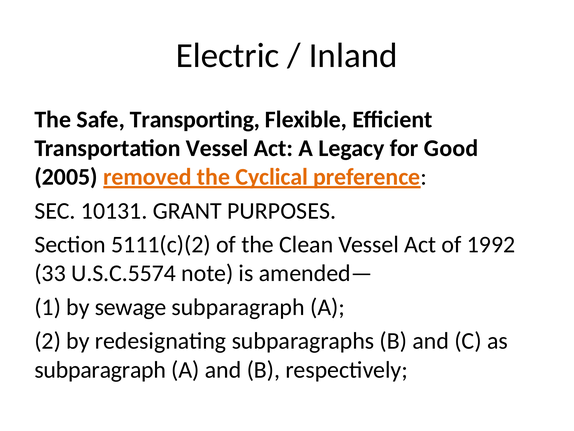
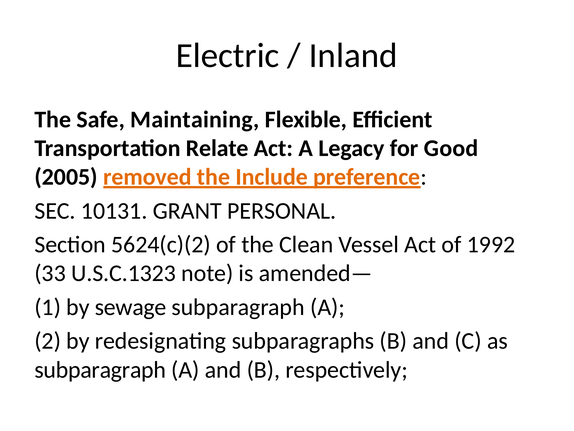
Transporting: Transporting -> Maintaining (195, 119)
Transportation Vessel: Vessel -> Relate (217, 148)
Cyclical: Cyclical -> Include (272, 177)
PURPOSES: PURPOSES -> PERSONAL (282, 211)
5111(c)(2: 5111(c)(2 -> 5624(c)(2 (161, 244)
U.S.C.5574: U.S.C.5574 -> U.S.C.1323 (124, 273)
